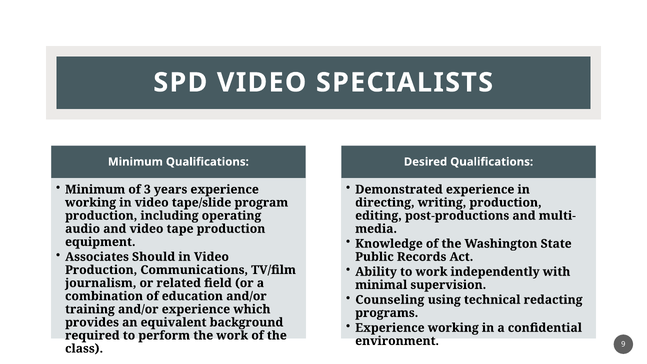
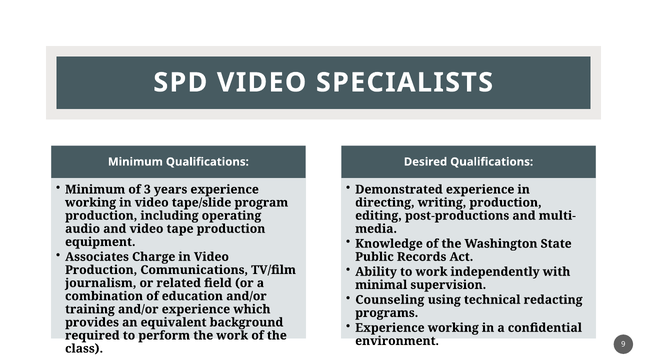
Should: Should -> Charge (154, 257)
